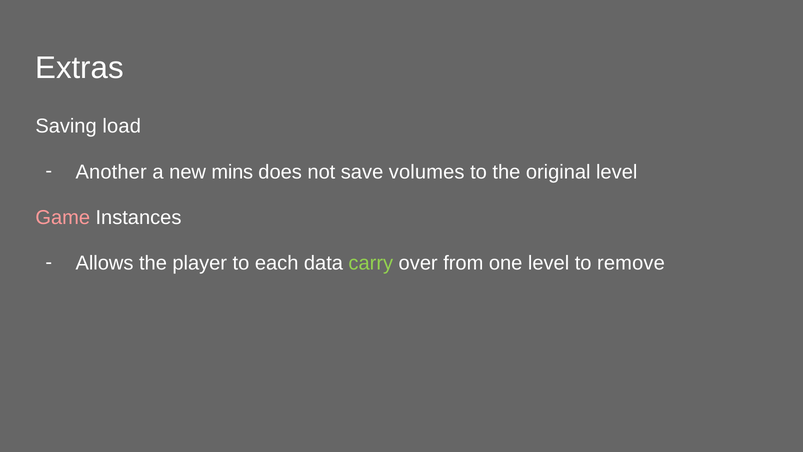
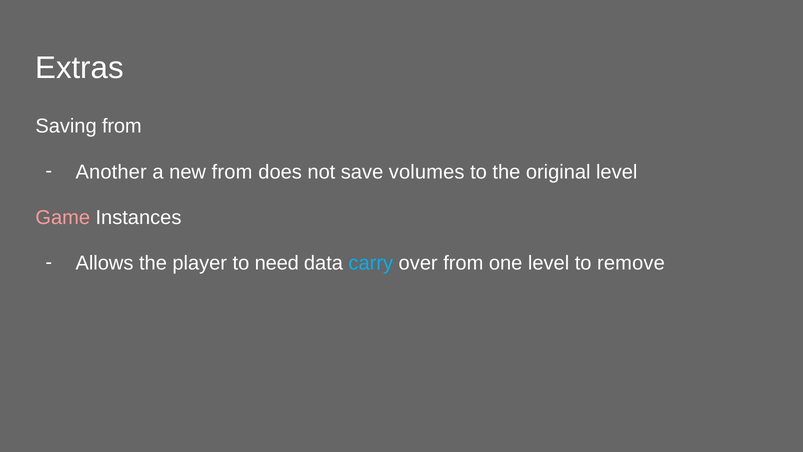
Saving load: load -> from (122, 126)
new mins: mins -> from (232, 172)
each: each -> need (277, 263)
carry colour: light green -> light blue (371, 263)
